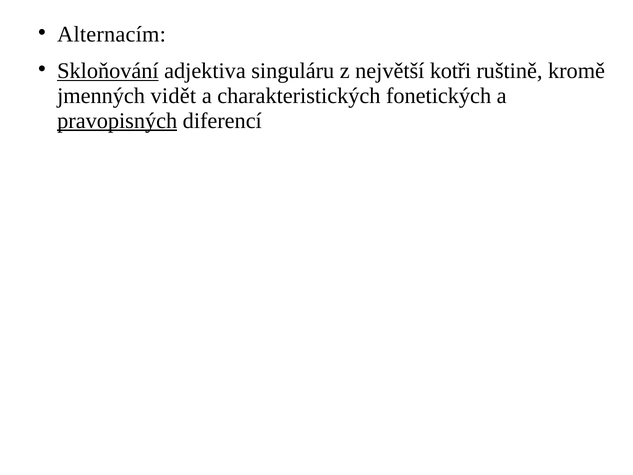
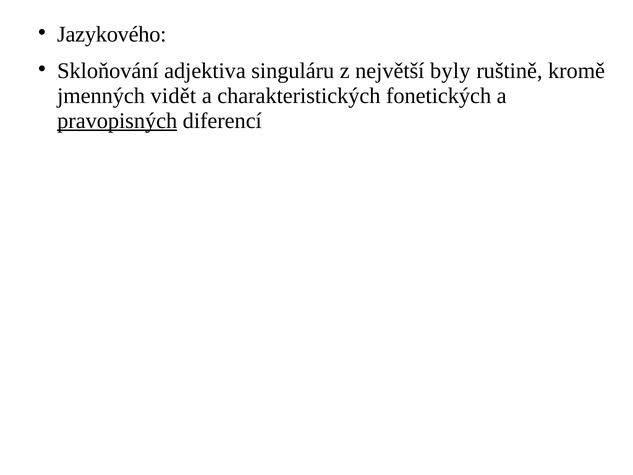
Alternacím: Alternacím -> Jazykového (112, 34)
Skloňování underline: present -> none (108, 71)
kotři: kotři -> byly (450, 71)
